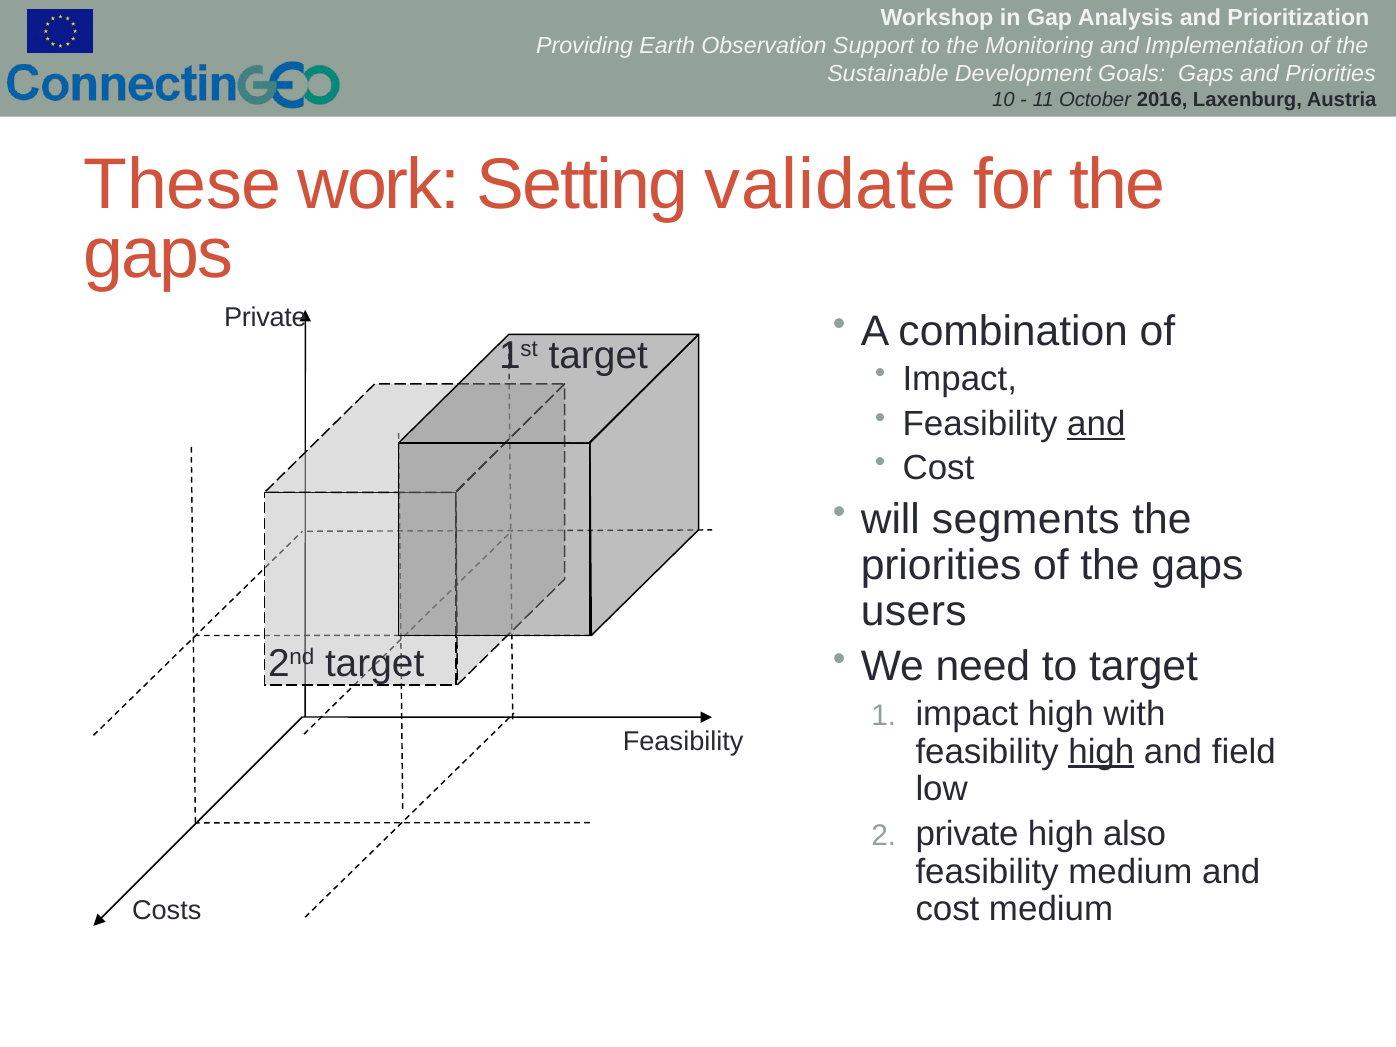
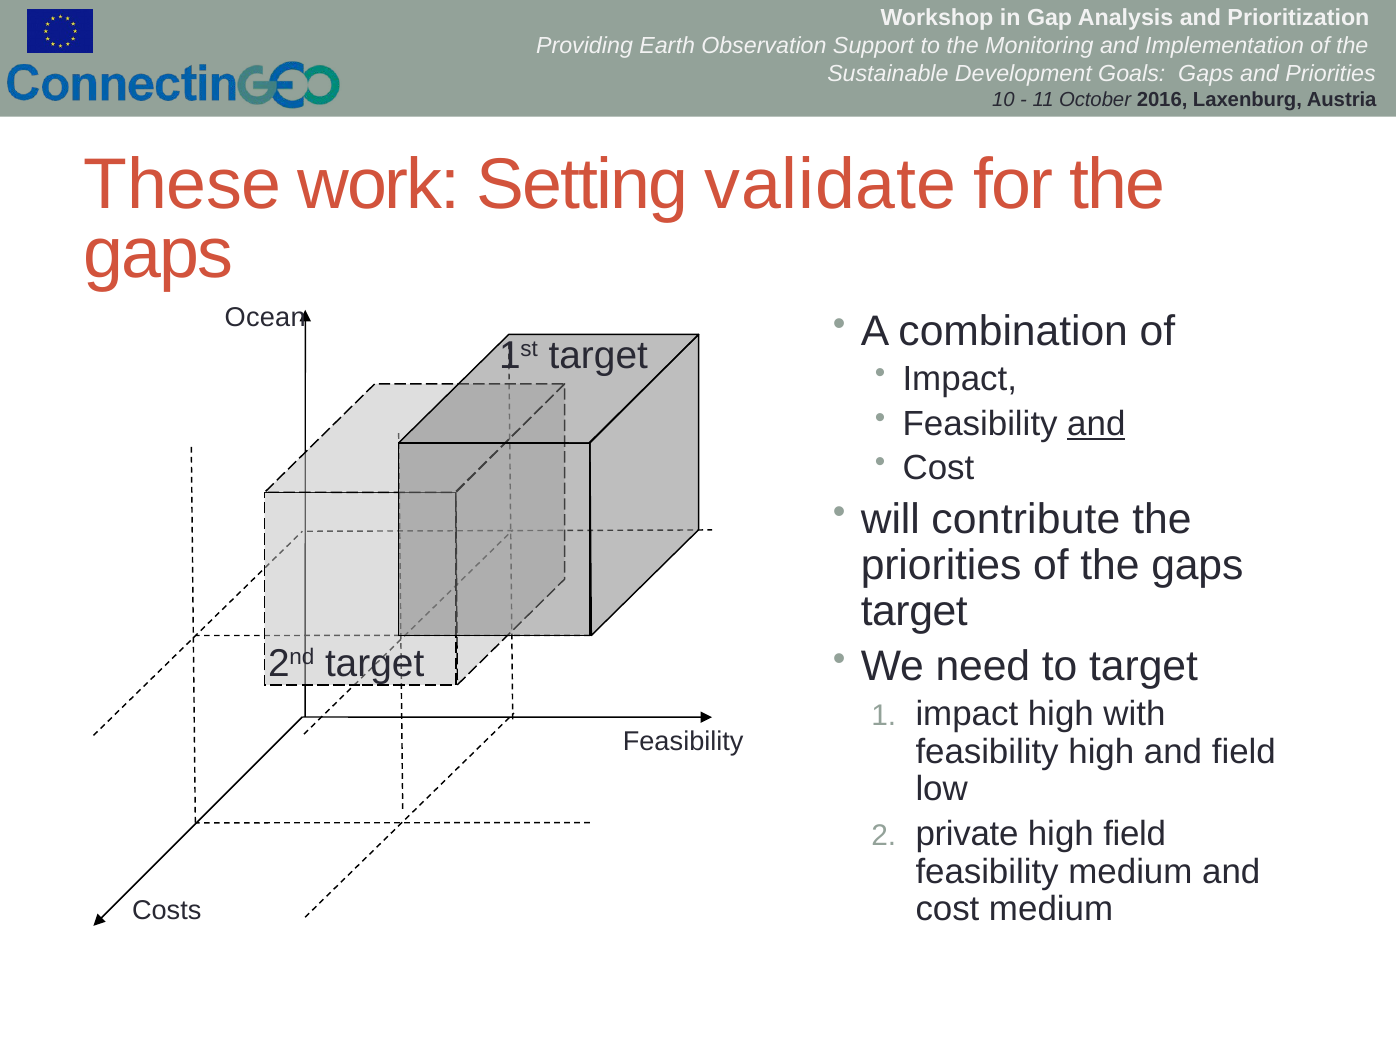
Private: Private -> Ocean (265, 318)
segments: segments -> contribute (1026, 519)
users: users -> target (914, 612)
high underline: present -> none (1101, 752)
high also: also -> field (1135, 834)
